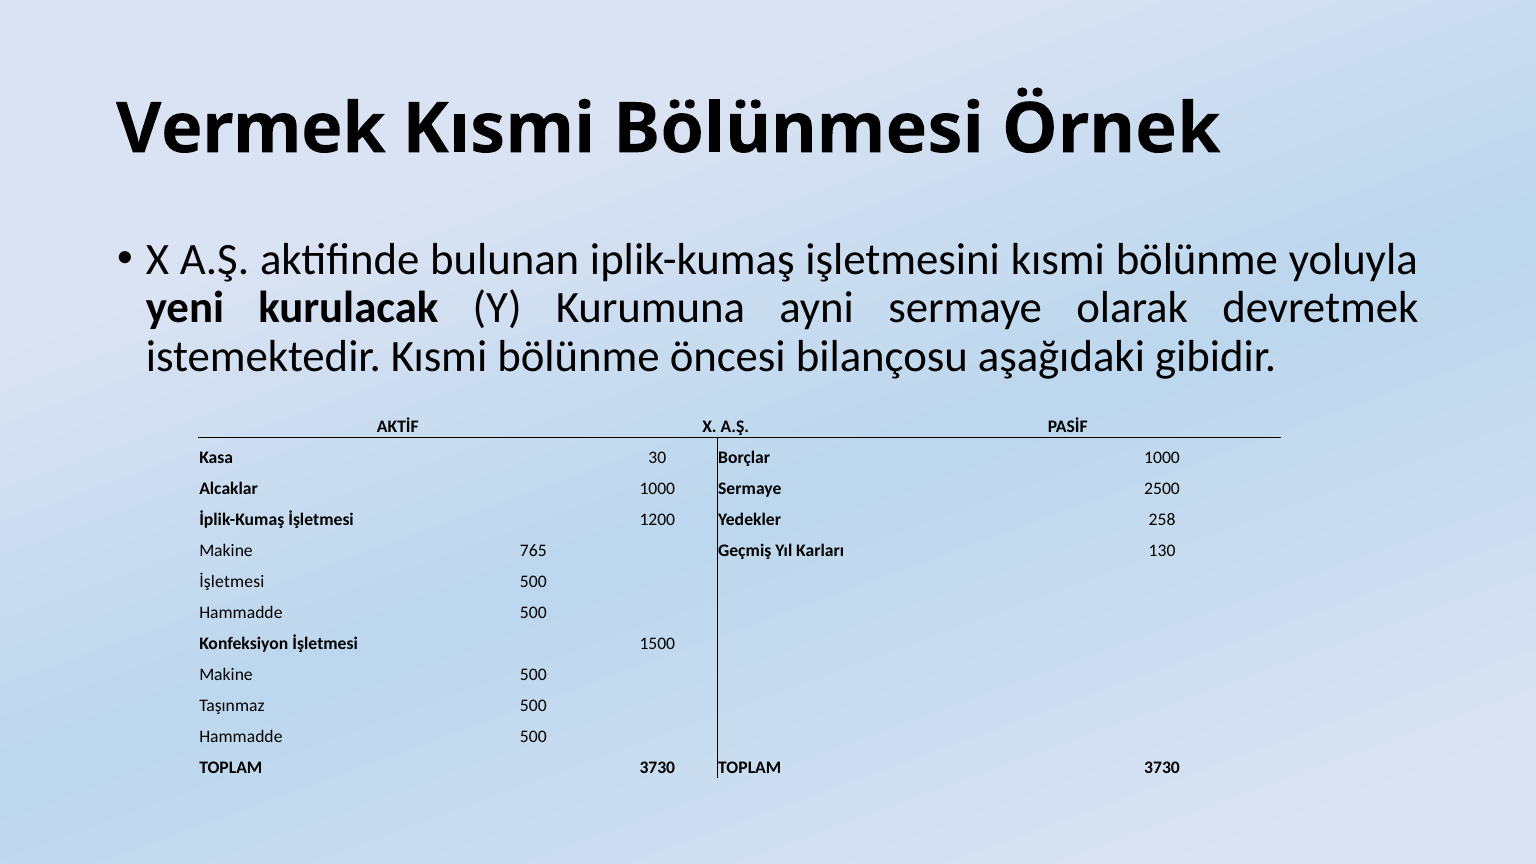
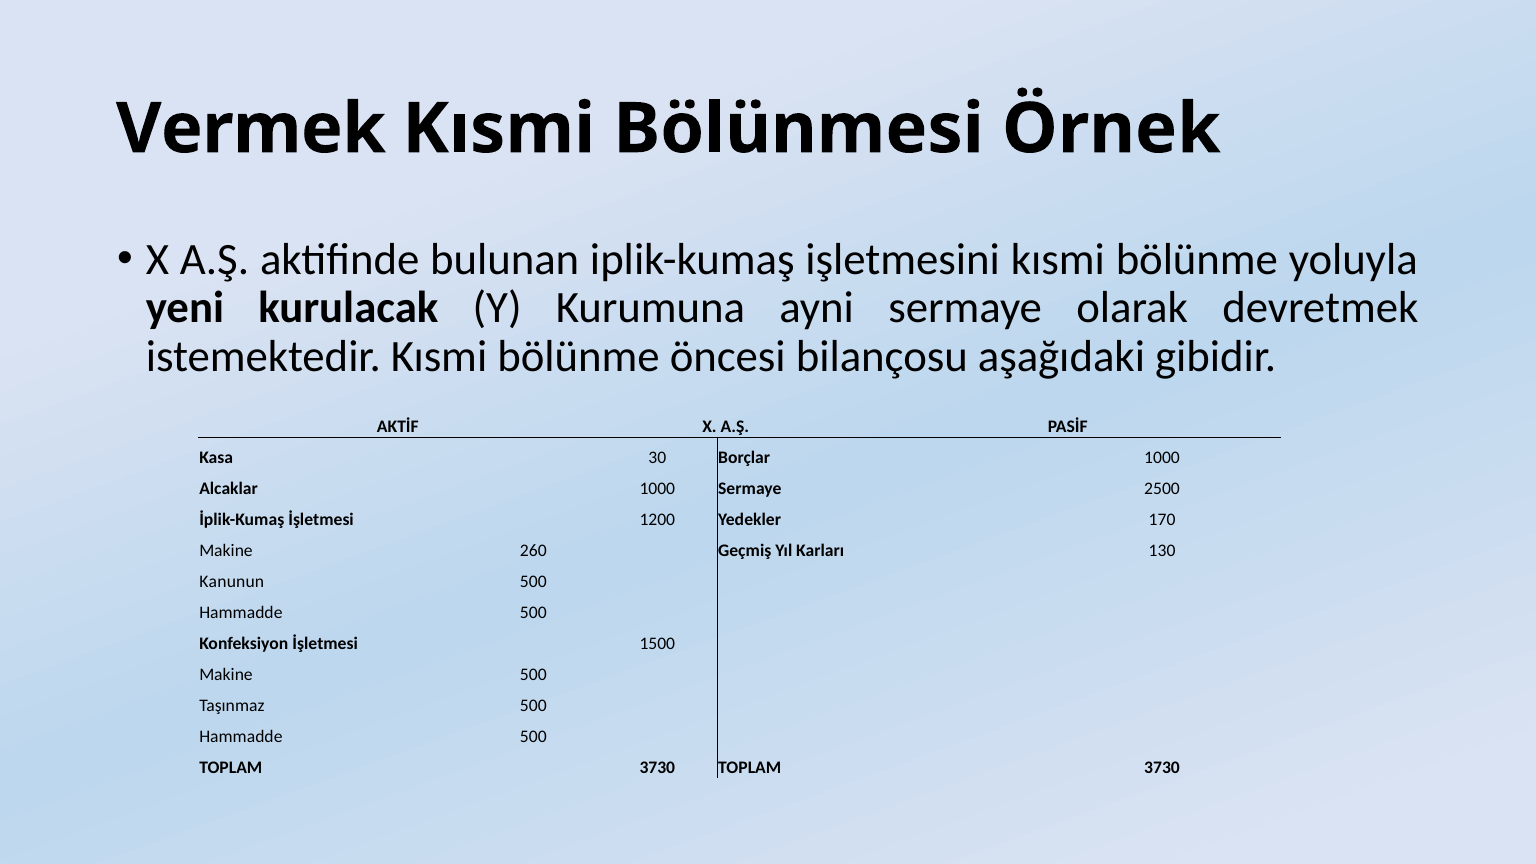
258: 258 -> 170 (1162, 520)
765: 765 -> 260 (533, 551)
İşletmesi: İşletmesi -> Kanunun (232, 581)
